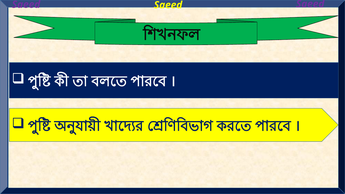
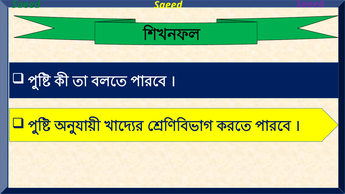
Saeed colour: purple -> green (26, 5)
